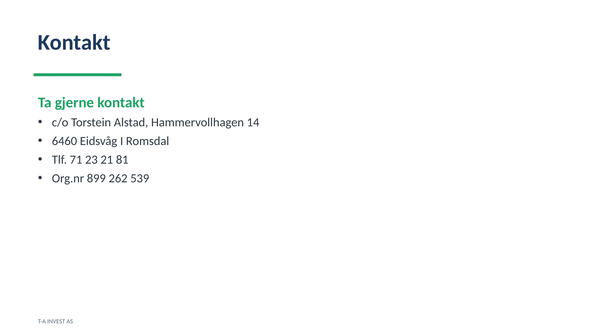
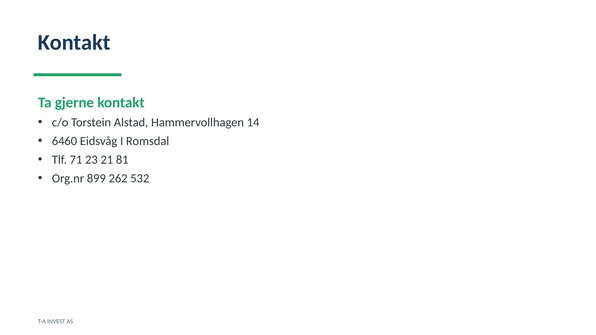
539: 539 -> 532 (140, 178)
